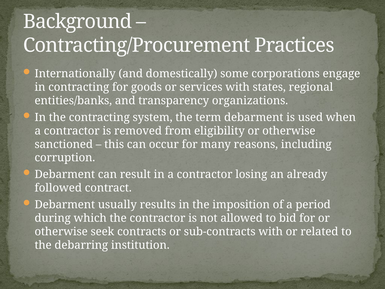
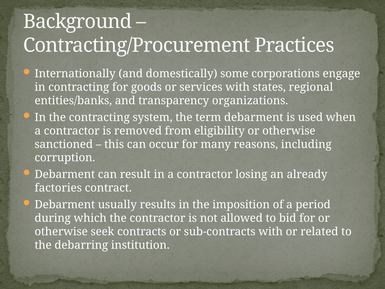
followed: followed -> factories (58, 188)
